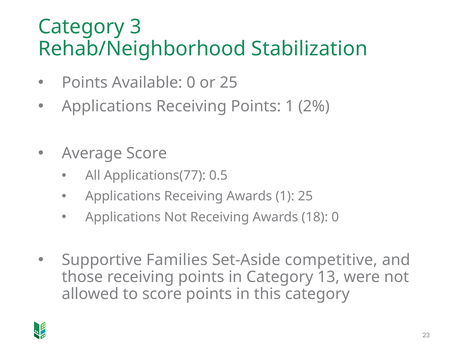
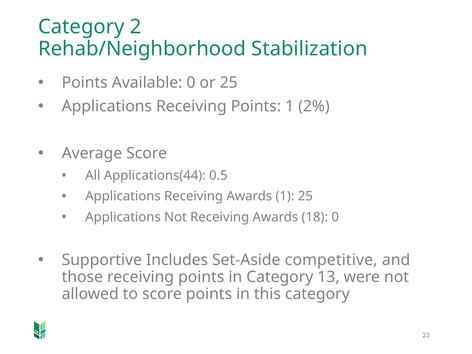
3: 3 -> 2 (136, 27)
Applications(77: Applications(77 -> Applications(44 (155, 176)
Families: Families -> Includes (177, 260)
